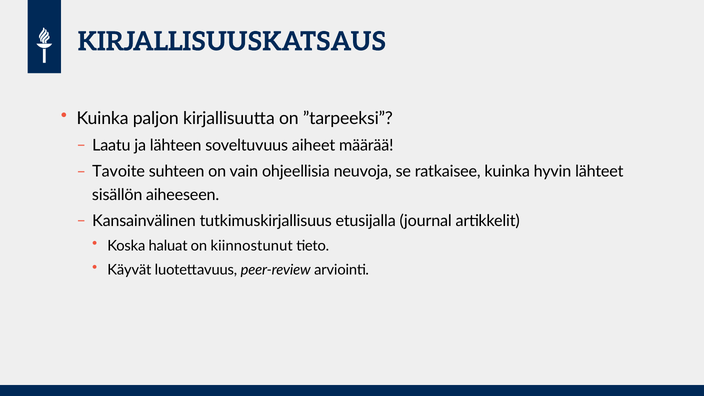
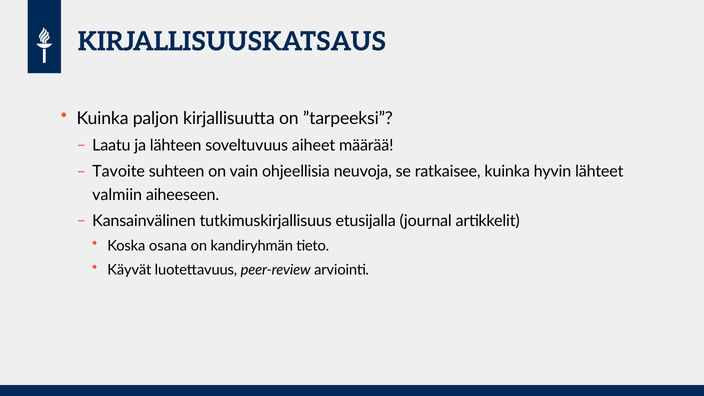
sisällön: sisällön -> valmiin (117, 195)
haluat: haluat -> osana (168, 246)
kiinnostunut: kiinnostunut -> kandiryhmän (252, 246)
